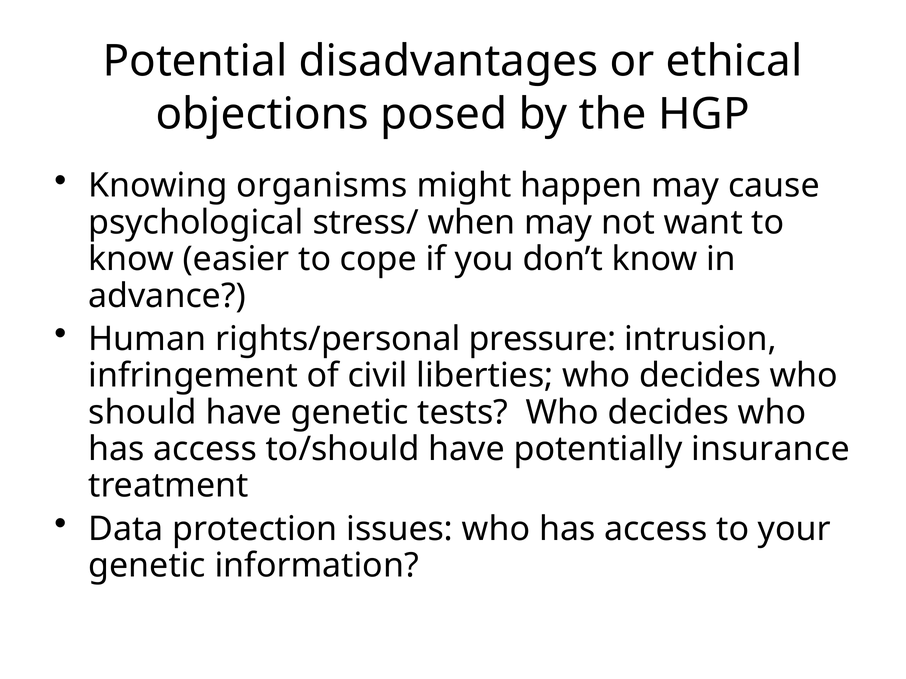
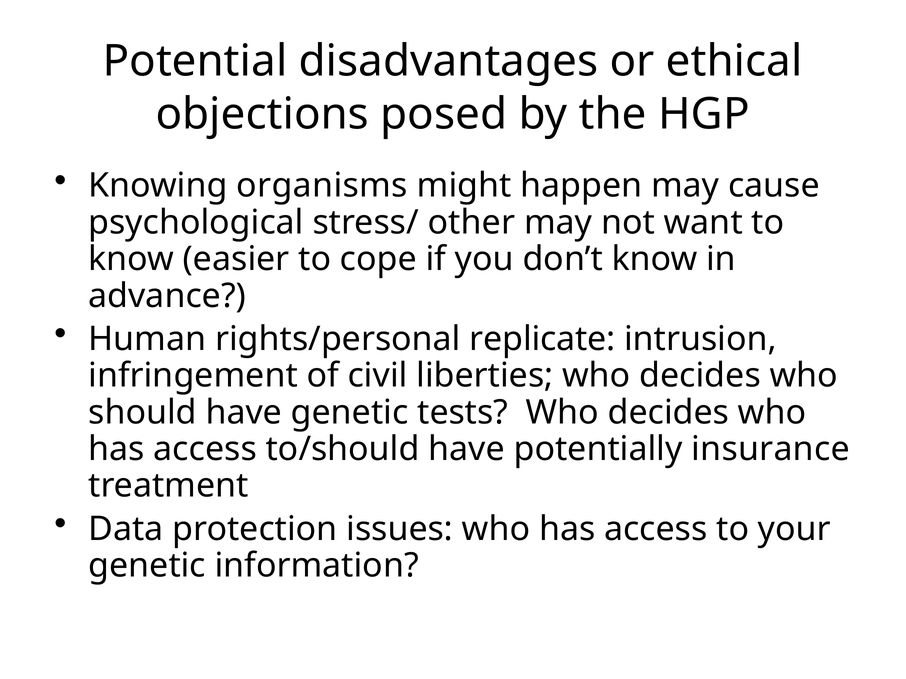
when: when -> other (471, 223)
pressure: pressure -> replicate (542, 339)
